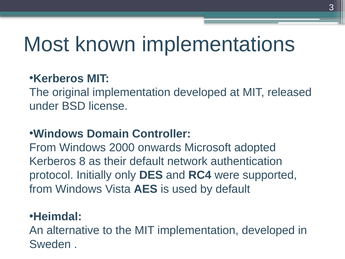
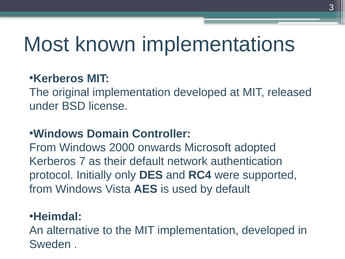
8: 8 -> 7 (82, 161)
